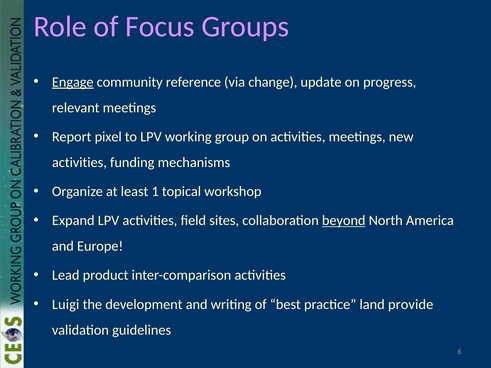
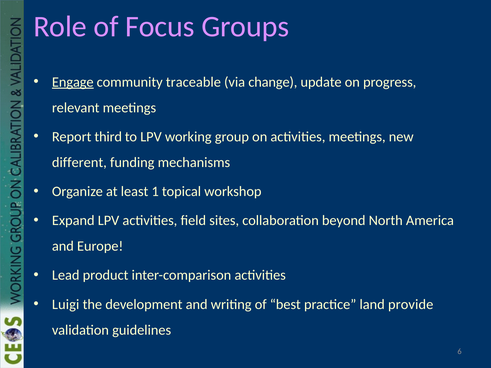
reference: reference -> traceable (193, 82)
pixel: pixel -> third (108, 137)
activities: activities -> different (79, 163)
beyond underline: present -> none (344, 221)
